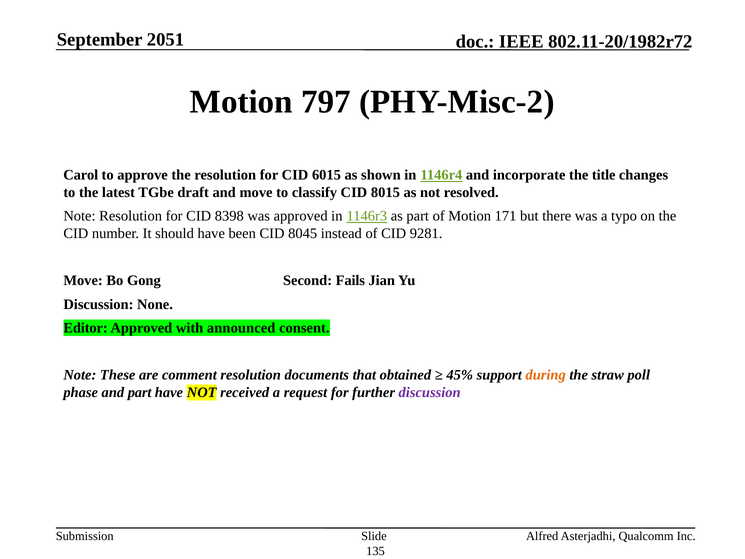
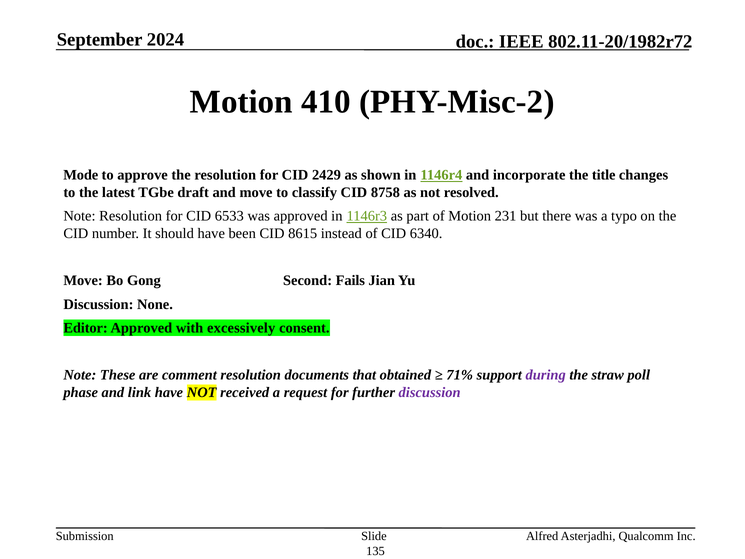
2051: 2051 -> 2024 (165, 39)
797: 797 -> 410 (326, 102)
Carol: Carol -> Mode (81, 175)
6015: 6015 -> 2429 (326, 175)
8015: 8015 -> 8758 (385, 192)
8398: 8398 -> 6533 (229, 216)
171: 171 -> 231 (506, 216)
8045: 8045 -> 8615 (303, 233)
9281: 9281 -> 6340 (426, 233)
announced: announced -> excessively (241, 328)
45%: 45% -> 71% (460, 375)
during colour: orange -> purple (546, 375)
and part: part -> link (140, 392)
